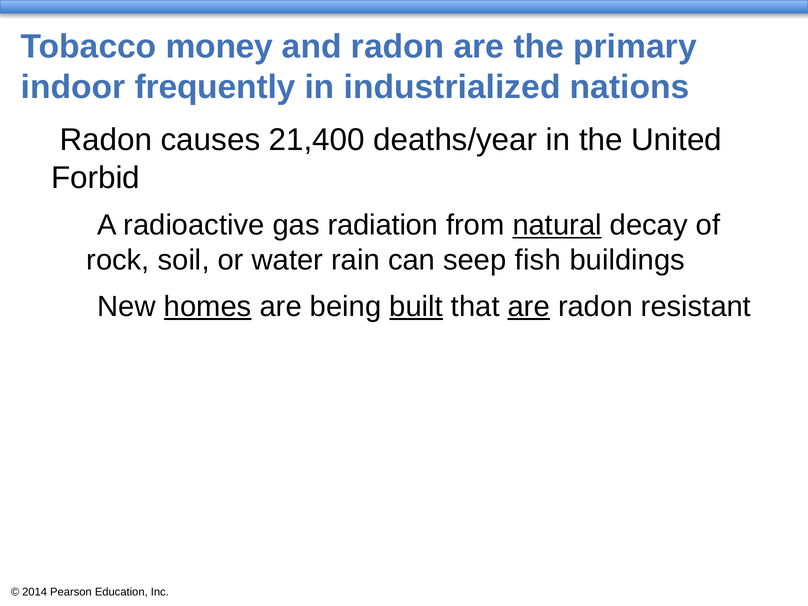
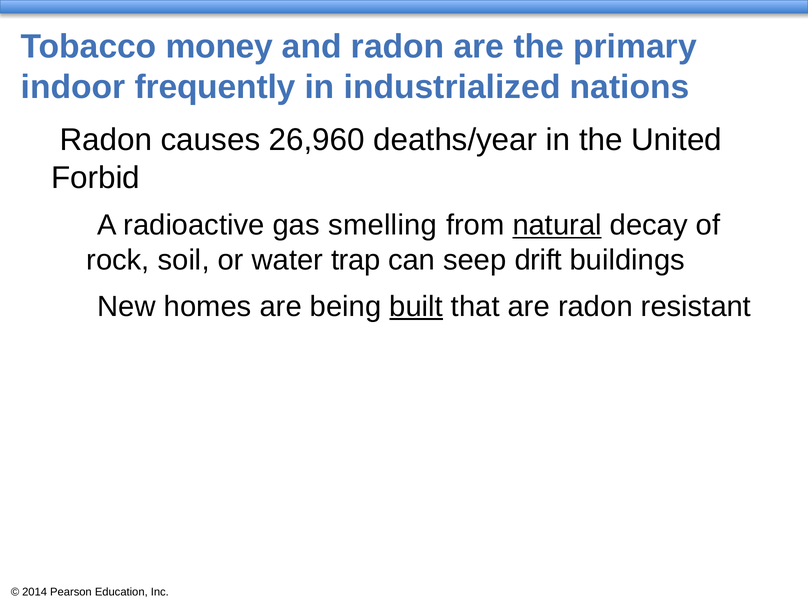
21,400: 21,400 -> 26,960 (317, 140)
radiation: radiation -> smelling (383, 225)
rain: rain -> trap (356, 260)
fish: fish -> drift (538, 260)
homes underline: present -> none (208, 306)
are underline: present -> none (529, 306)
